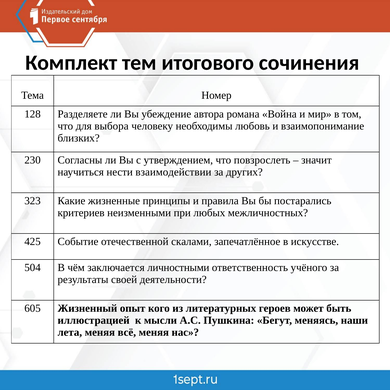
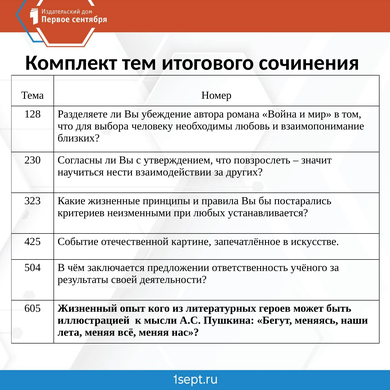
межличностных: межличностных -> устанавливается (268, 213)
скалами: скалами -> картине (191, 242)
личностными: личностными -> предложении (178, 268)
